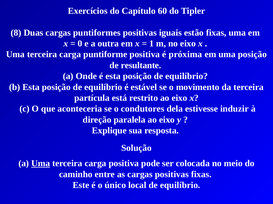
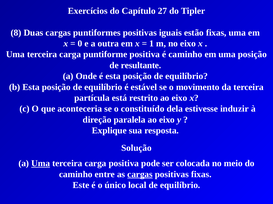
60: 60 -> 27 (162, 11)
é próxima: próxima -> caminho (185, 55)
condutores: condutores -> constituído (143, 109)
cargas underline: none -> present (140, 175)
